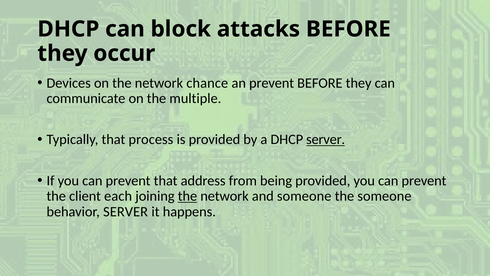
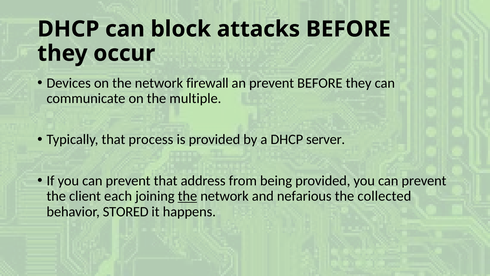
chance: chance -> firewall (207, 83)
server underline: present -> none (326, 139)
and someone: someone -> nefarious (304, 196)
the someone: someone -> collected (384, 196)
behavior SERVER: SERVER -> STORED (126, 211)
